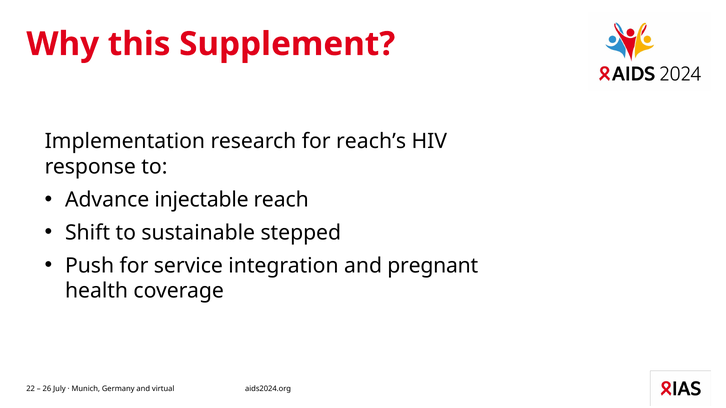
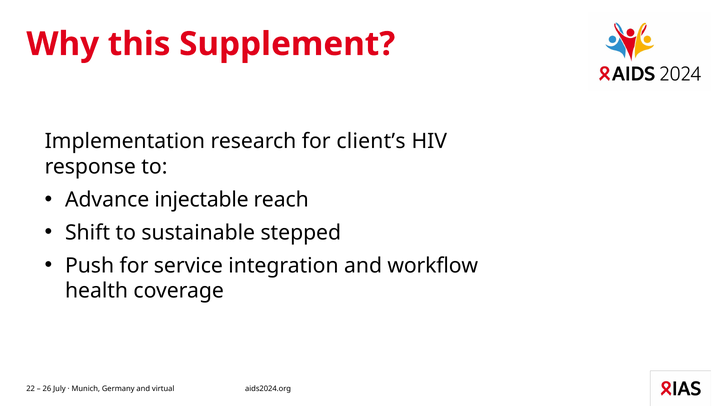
reach’s: reach’s -> client’s (371, 142)
pregnant: pregnant -> workflow (433, 266)
